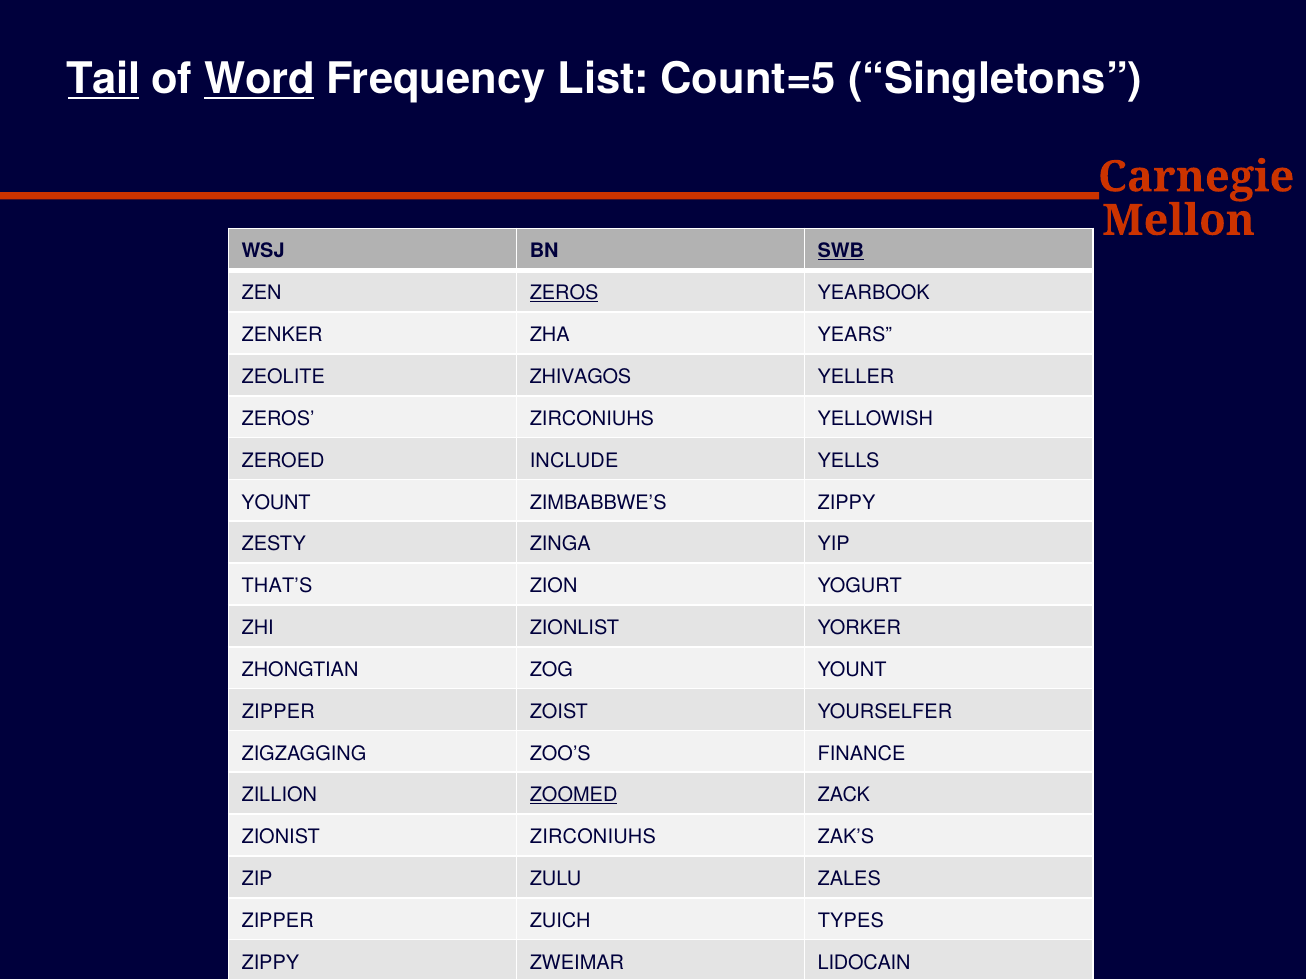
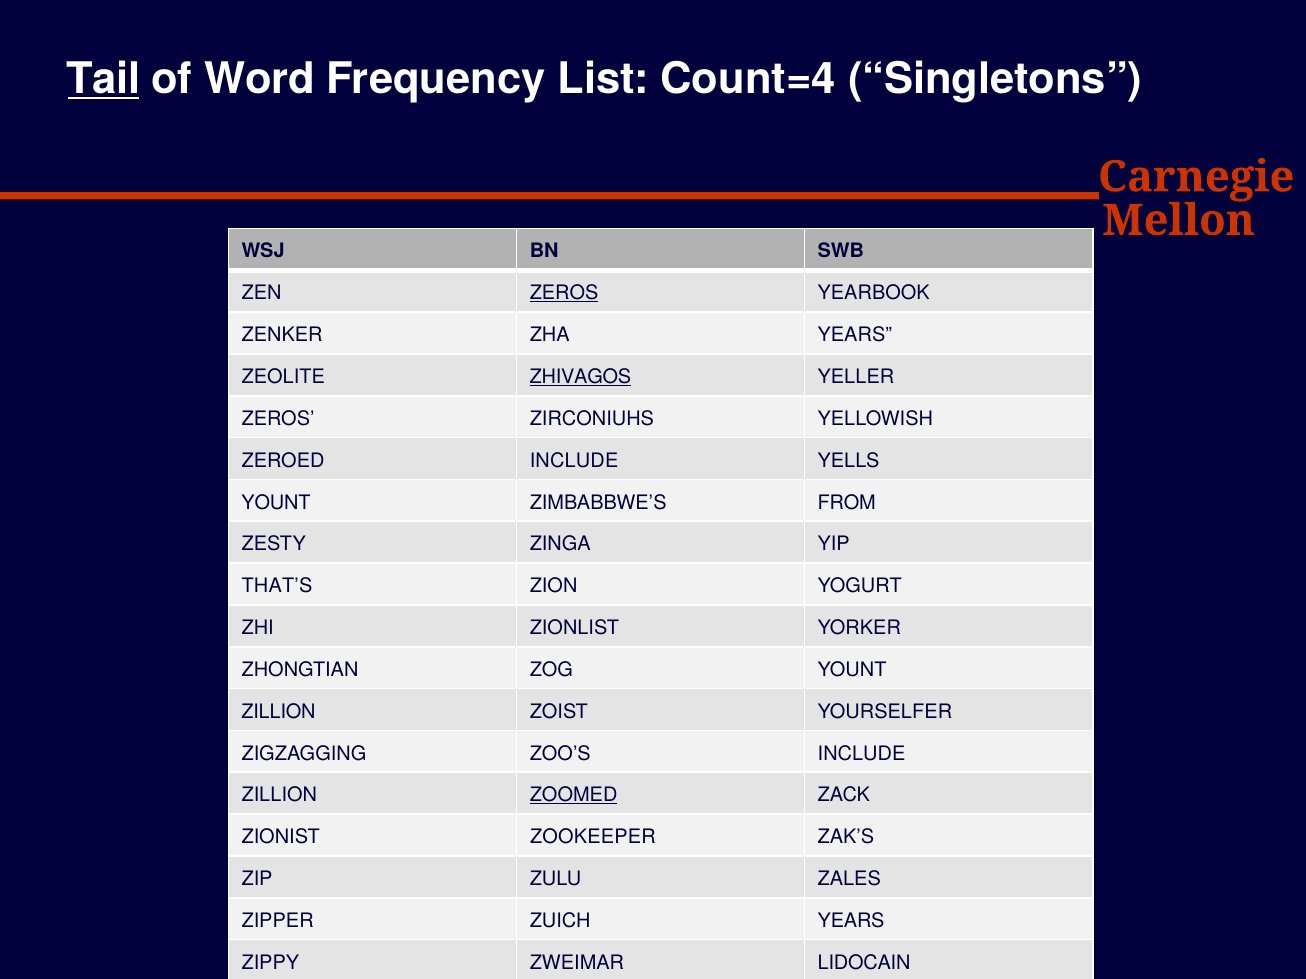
Word underline: present -> none (259, 79)
Count=5: Count=5 -> Count=4 (748, 79)
SWB underline: present -> none (841, 251)
ZHIVAGOS underline: none -> present (580, 377)
ZIMBABBWE’S ZIPPY: ZIPPY -> FROM (847, 503)
ZIPPER: ZIPPER -> ZILLION (279, 712)
ZOO’S FINANCE: FINANCE -> INCLUDE (862, 754)
ZIONIST ZIRCONIUHS: ZIRCONIUHS -> ZOOKEEPER (593, 838)
ZUICH TYPES: TYPES -> YEARS (851, 921)
